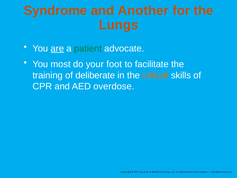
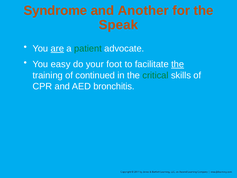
Lungs: Lungs -> Speak (118, 25)
most: most -> easy (61, 64)
the underline: none -> present (178, 64)
deliberate: deliberate -> continued (95, 75)
critical colour: orange -> green (155, 75)
overdose: overdose -> bronchitis (114, 86)
